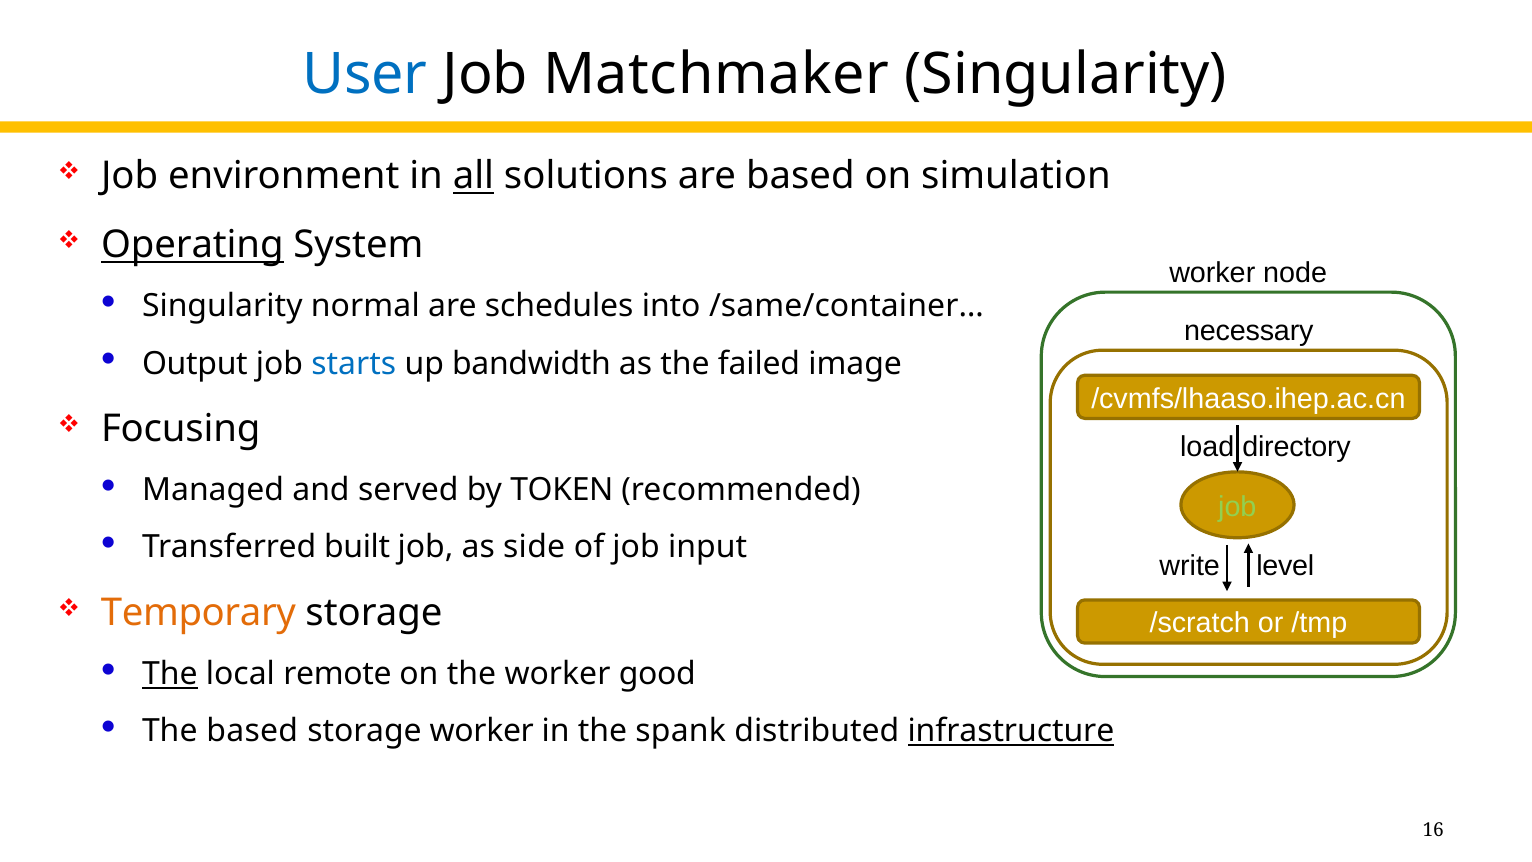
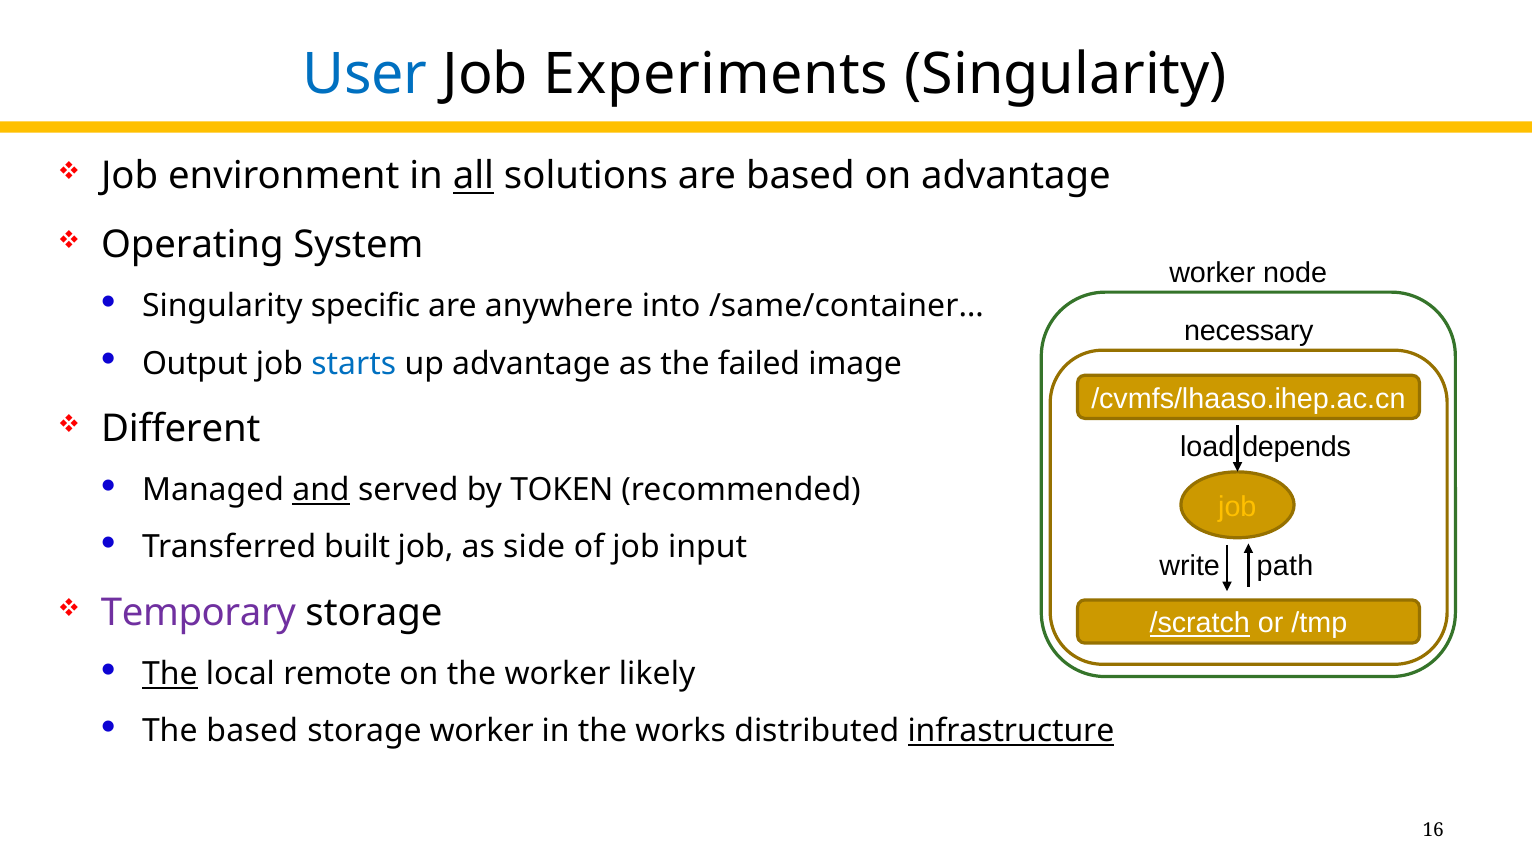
Matchmaker: Matchmaker -> Experiments (716, 74)
on simulation: simulation -> advantage (1016, 176)
Operating underline: present -> none (192, 245)
normal: normal -> specific (365, 306)
schedules: schedules -> anywhere (559, 306)
up bandwidth: bandwidth -> advantage (531, 363)
Focusing: Focusing -> Different (181, 429)
directory: directory -> depends (1297, 447)
and underline: none -> present (321, 490)
job colour: light green -> yellow (1237, 507)
level: level -> path (1285, 566)
Temporary colour: orange -> purple (198, 613)
/scratch underline: none -> present (1200, 623)
good: good -> likely (657, 674)
spank: spank -> works (681, 731)
